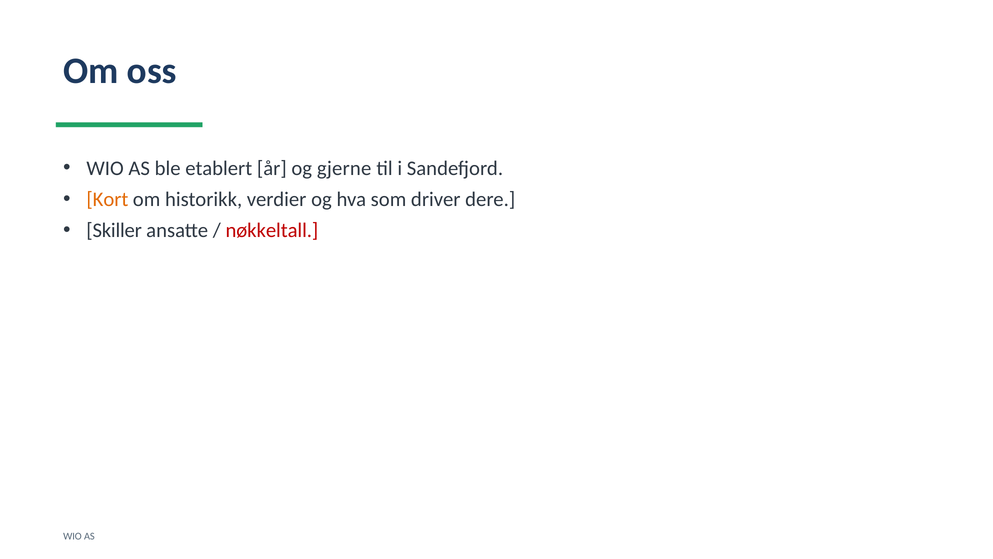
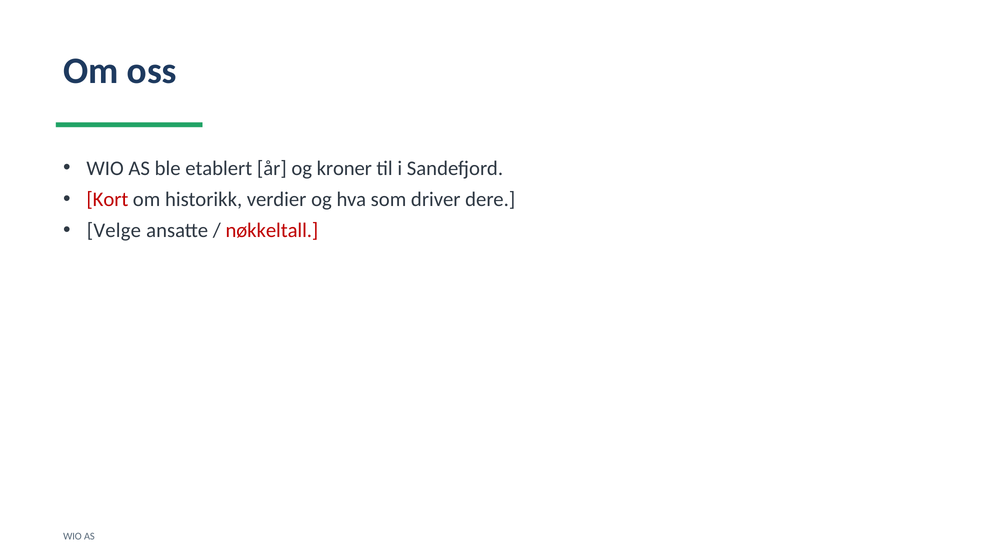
gjerne: gjerne -> kroner (344, 168)
Kort colour: orange -> red (107, 199)
Skiller: Skiller -> Velge (114, 230)
